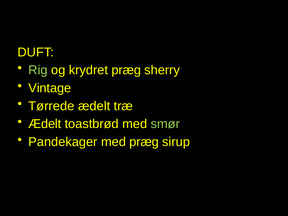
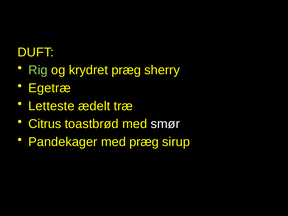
Vintage: Vintage -> Egetræ (50, 88)
Tørrede: Tørrede -> Letteste (51, 106)
Ædelt: Ædelt -> Citrus (45, 124)
smør colour: light green -> white (165, 124)
